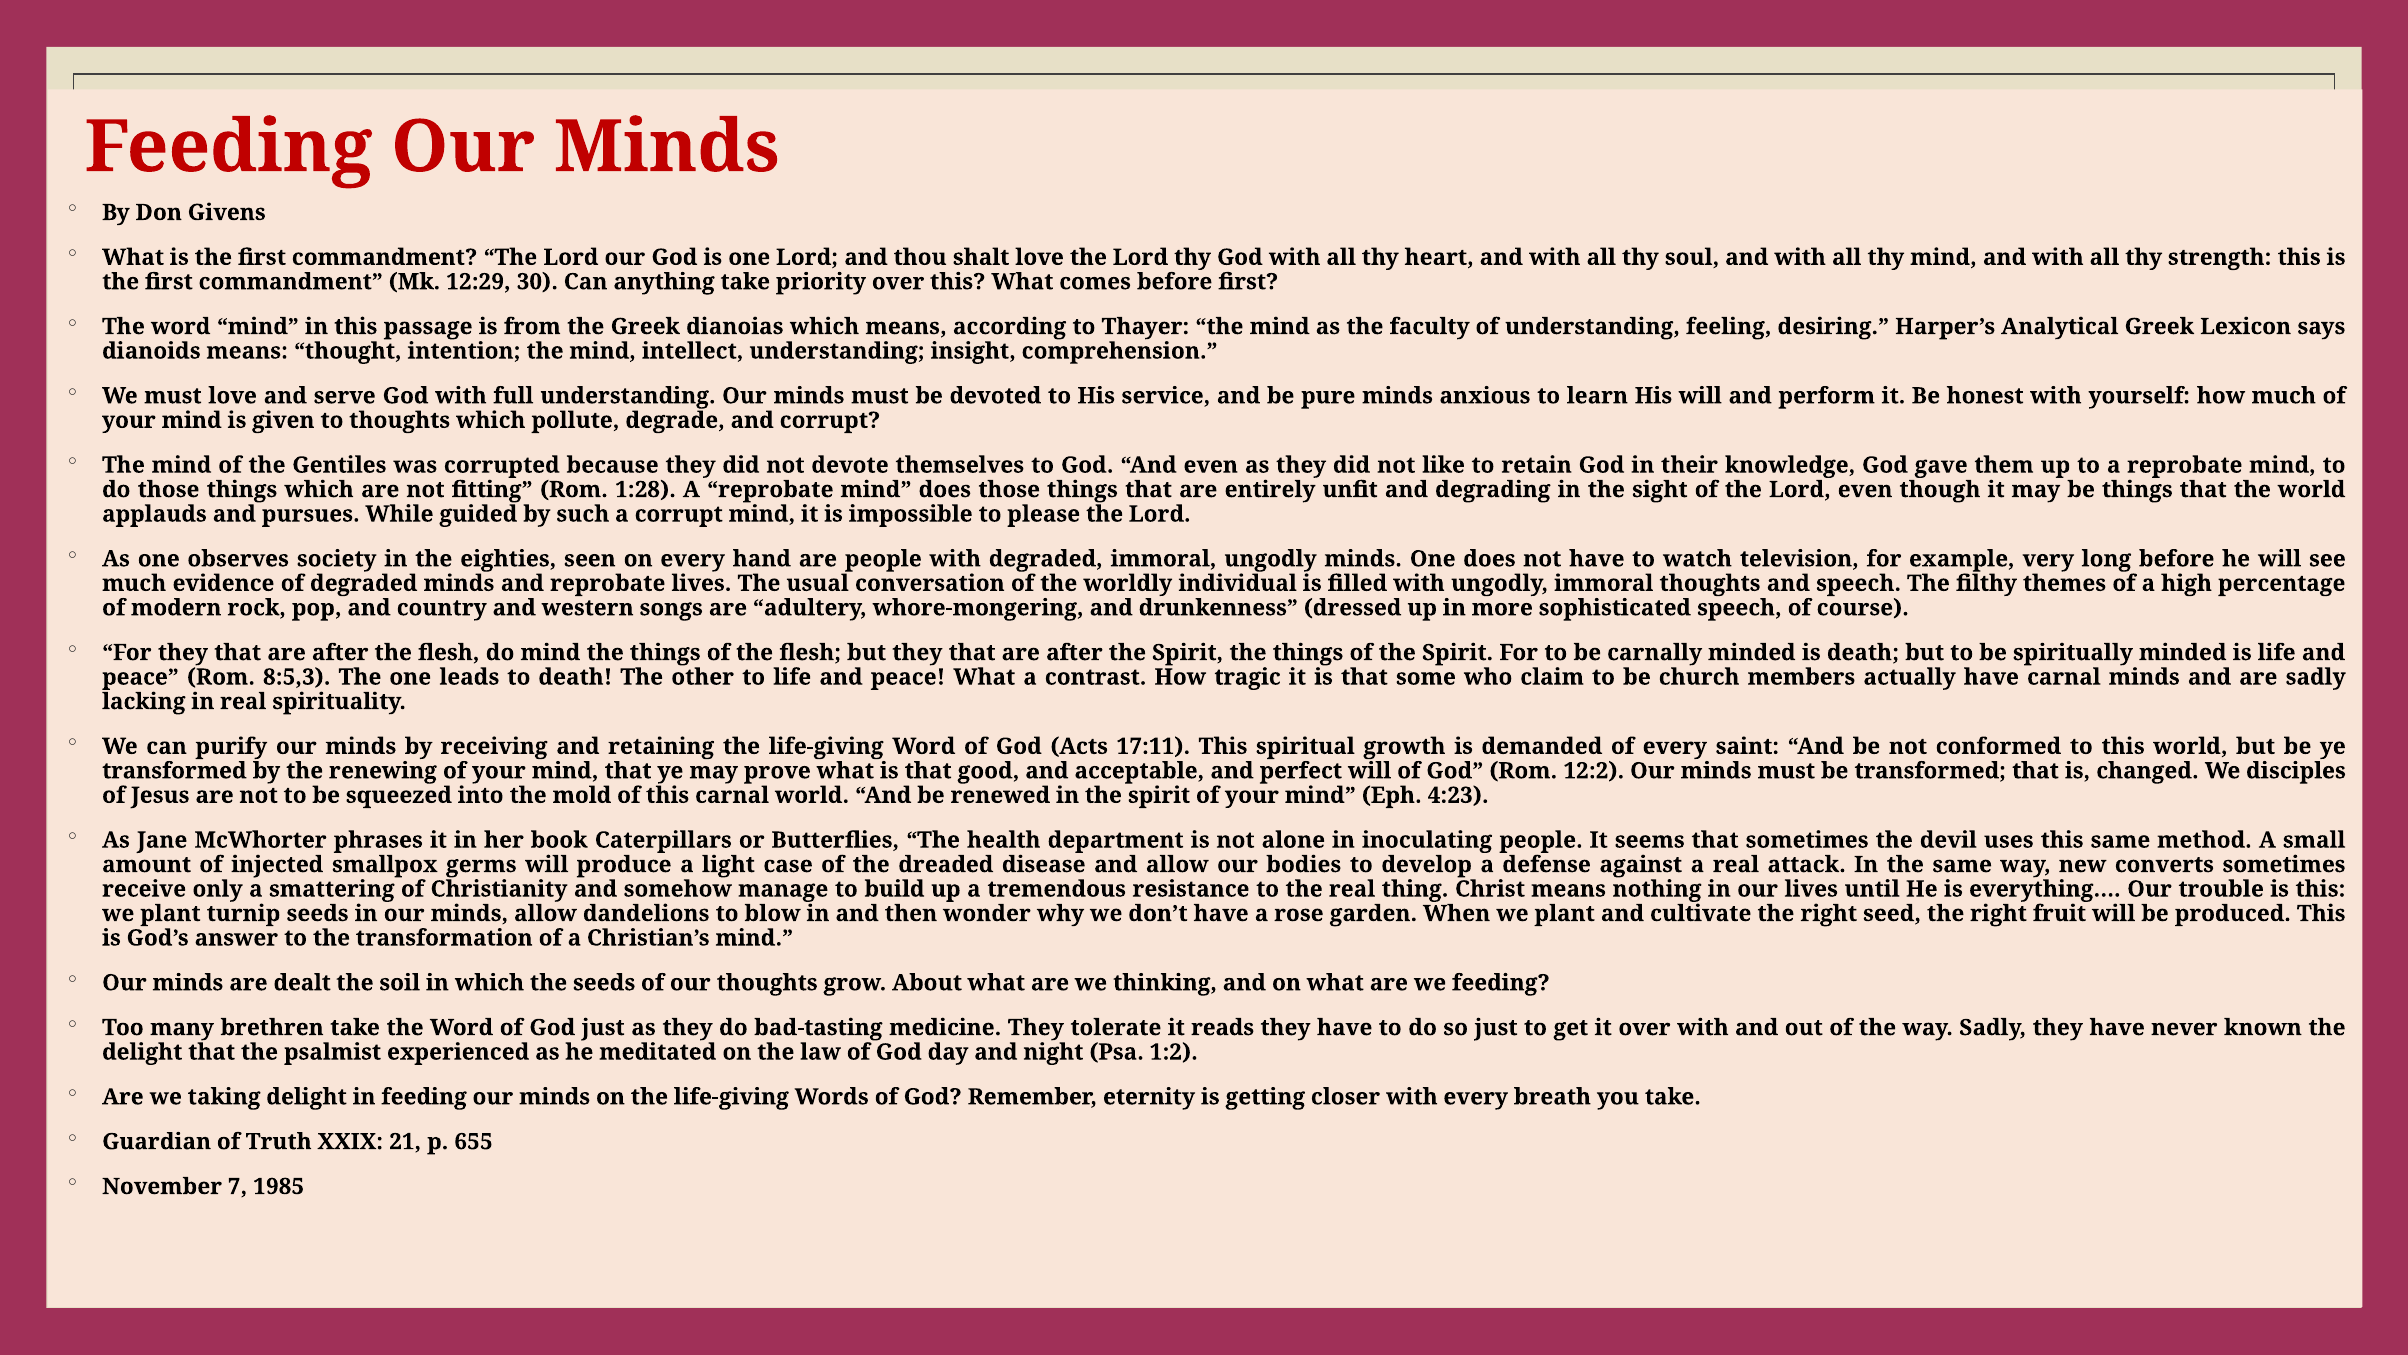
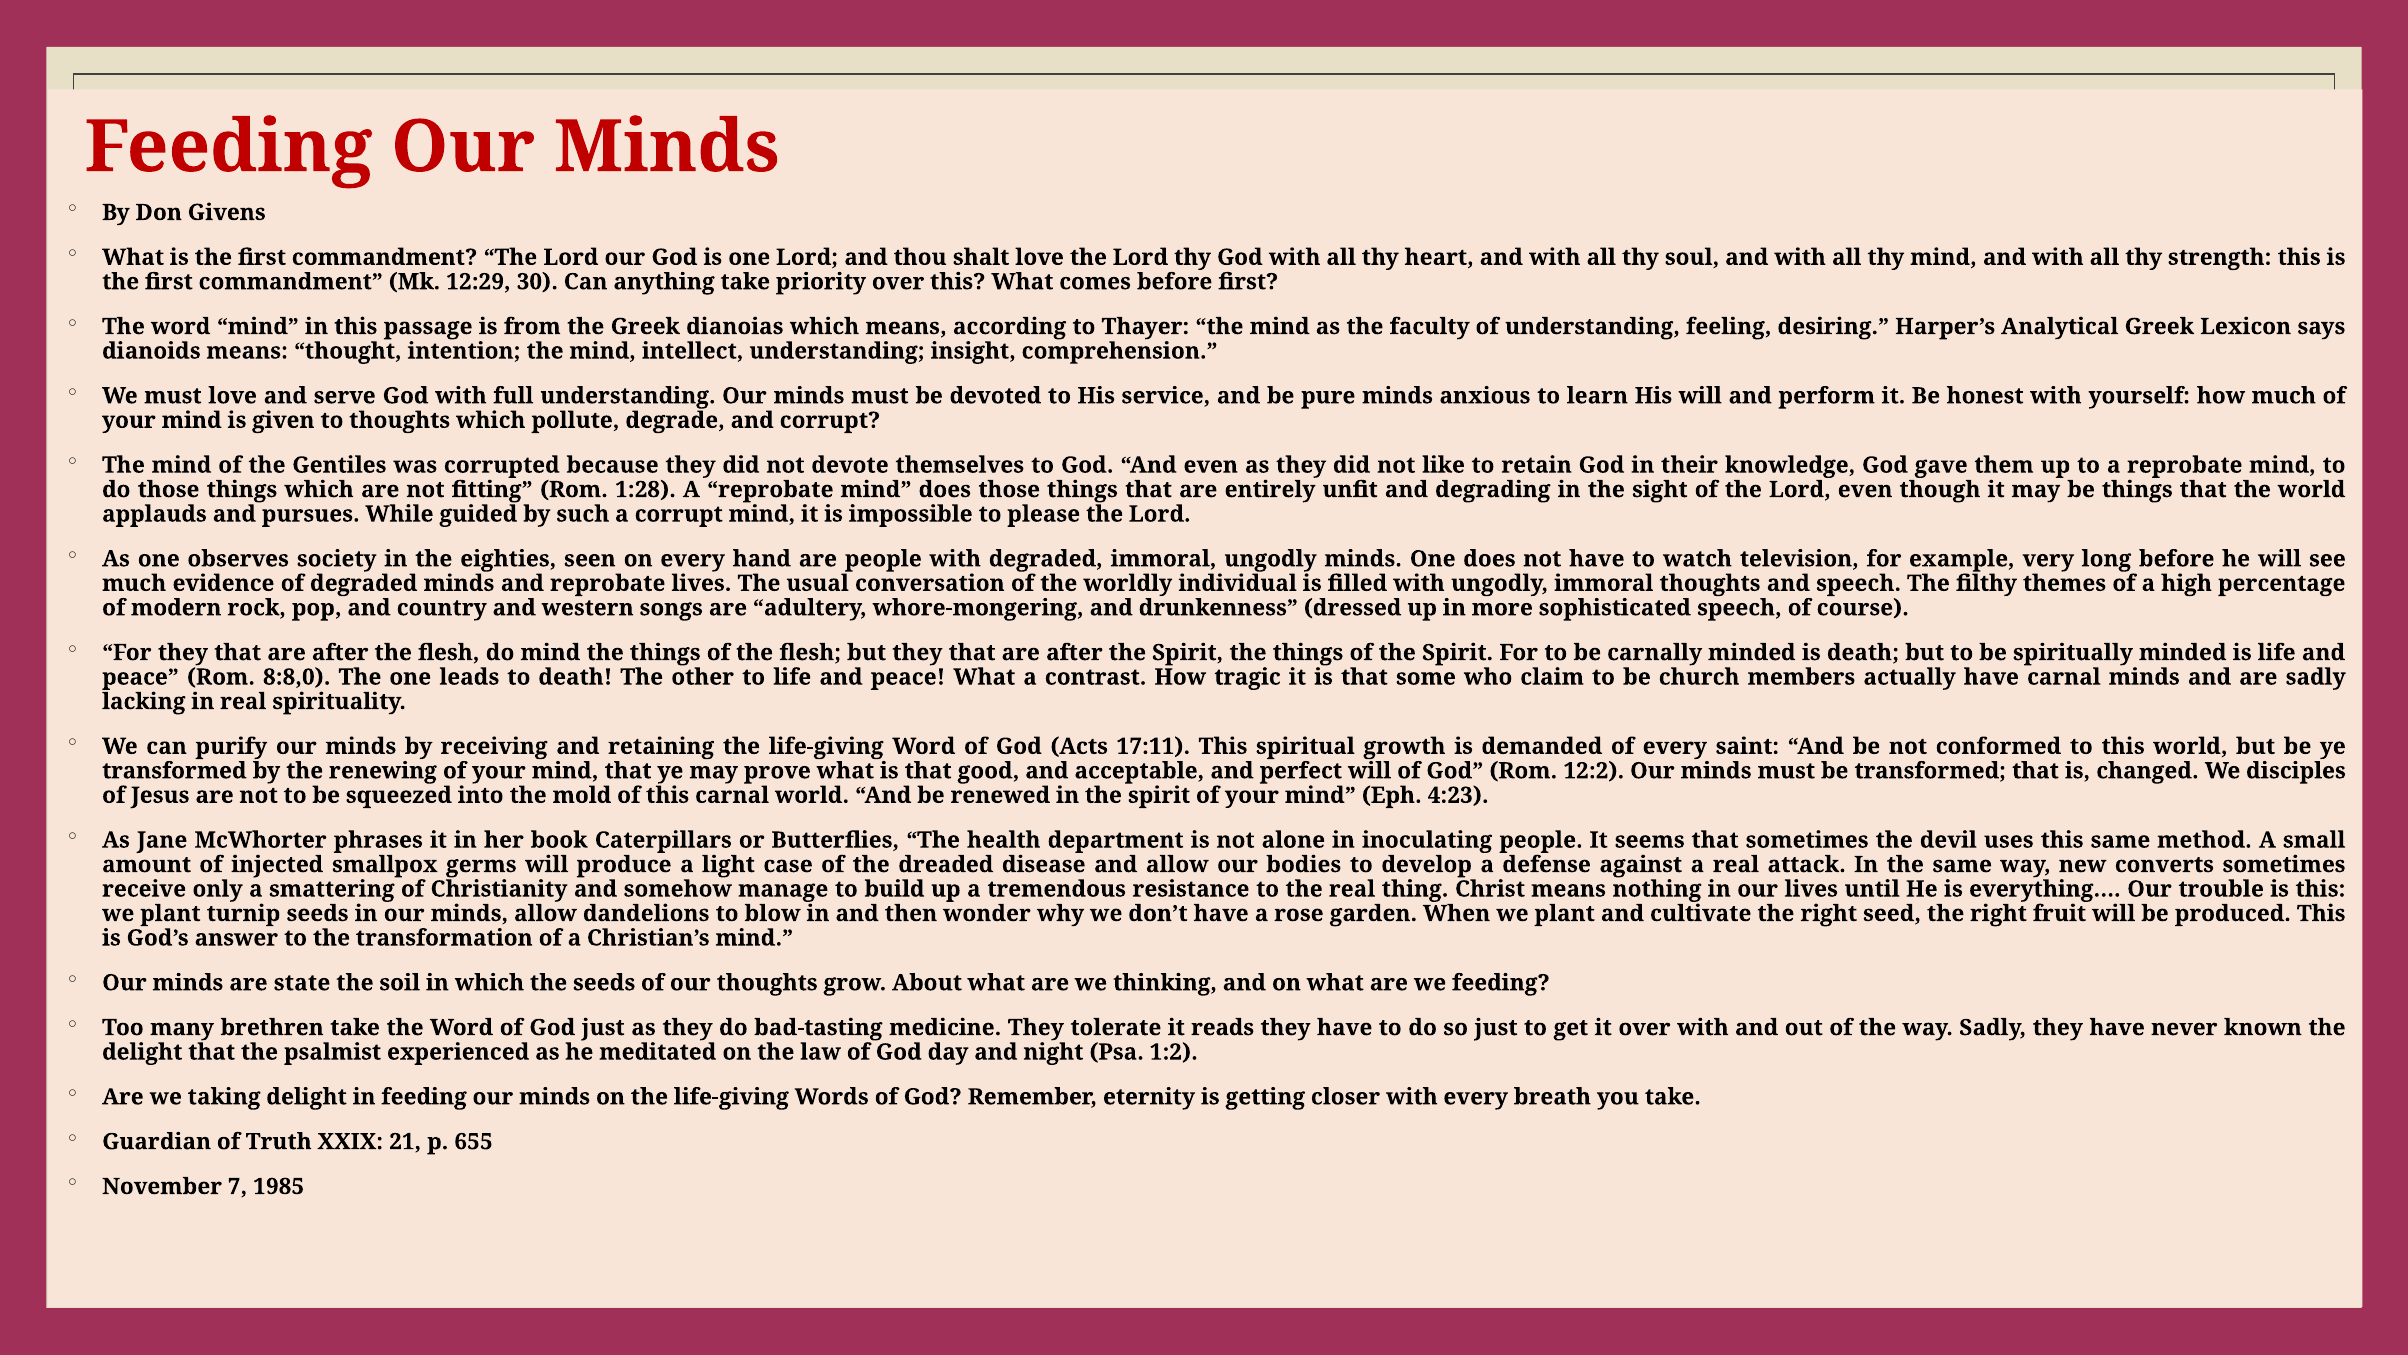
8:5,3: 8:5,3 -> 8:8,0 (297, 677)
dealt: dealt -> state (302, 982)
